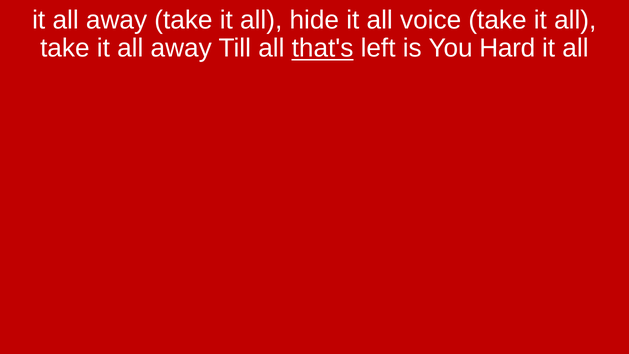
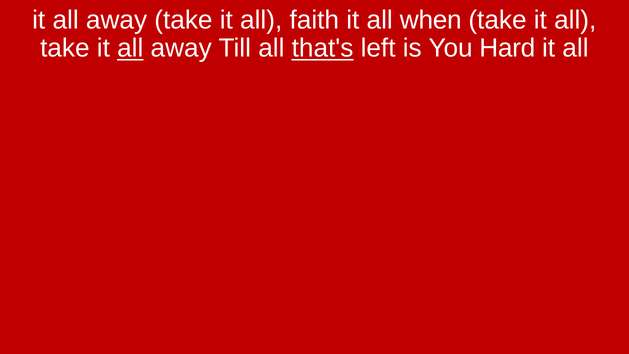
hide: hide -> faith (314, 20)
voice: voice -> when (431, 20)
all underline: none -> present (130, 48)
